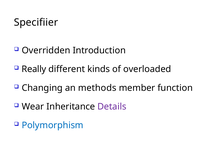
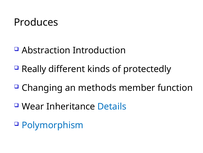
Specifiier: Specifiier -> Produces (36, 22)
Overridden: Overridden -> Abstraction (46, 50)
overloaded: overloaded -> protectedly (147, 69)
Details colour: purple -> blue (112, 106)
